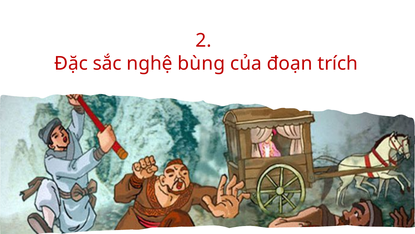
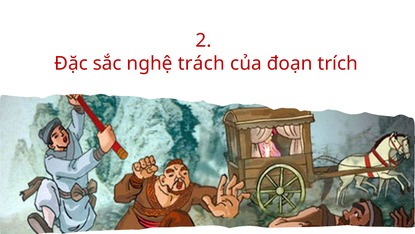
bùng: bùng -> trách (201, 63)
